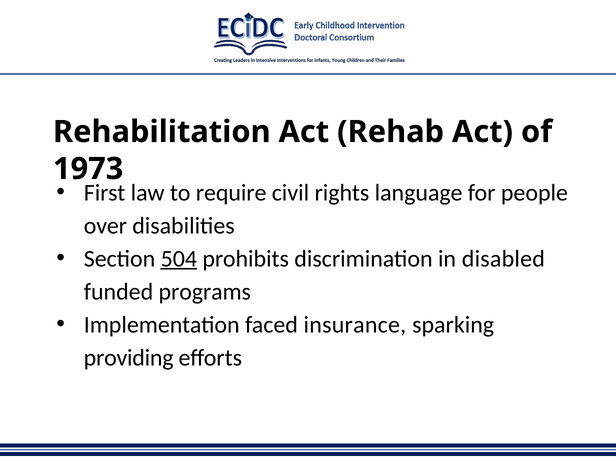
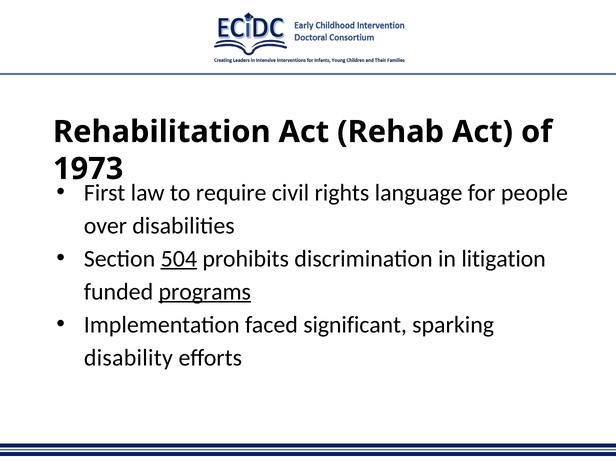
disabled: disabled -> litigation (504, 259)
programs underline: none -> present (205, 292)
insurance: insurance -> significant (355, 325)
providing: providing -> disability (128, 358)
